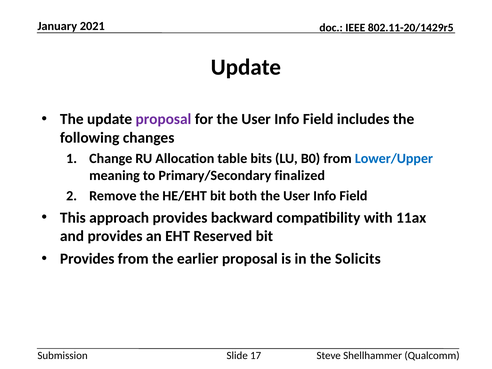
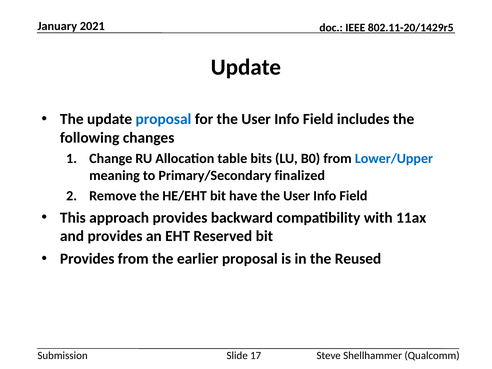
proposal colour: purple -> blue (163, 119)
both: both -> have (243, 196)
Solicits: Solicits -> Reused (358, 259)
